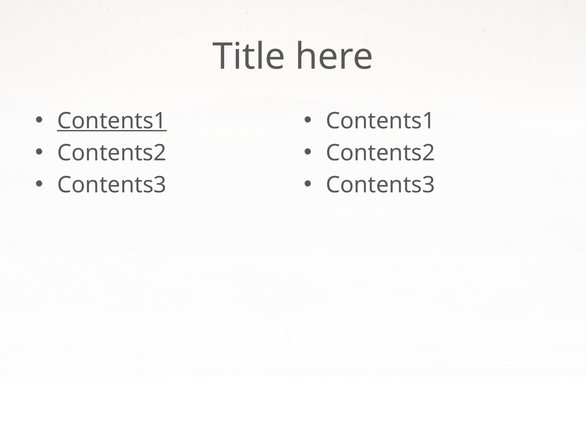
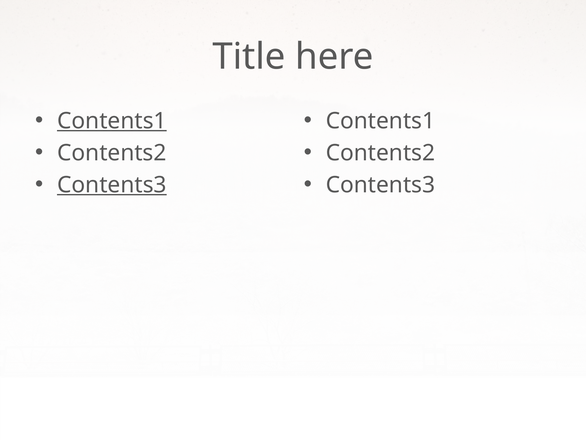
Contents3 underline: none -> present (112, 185)
